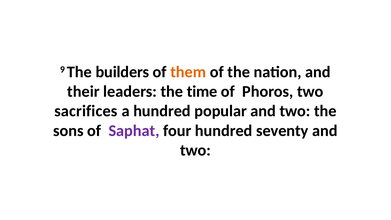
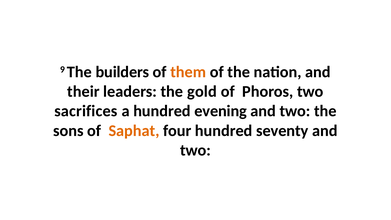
time: time -> gold (202, 92)
popular: popular -> evening (221, 111)
Saphat colour: purple -> orange (134, 131)
